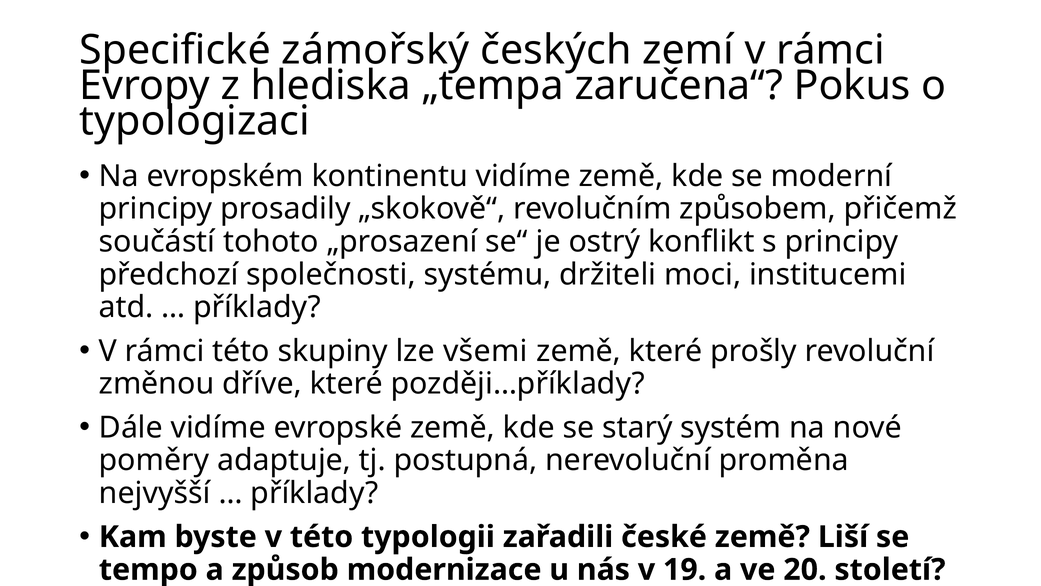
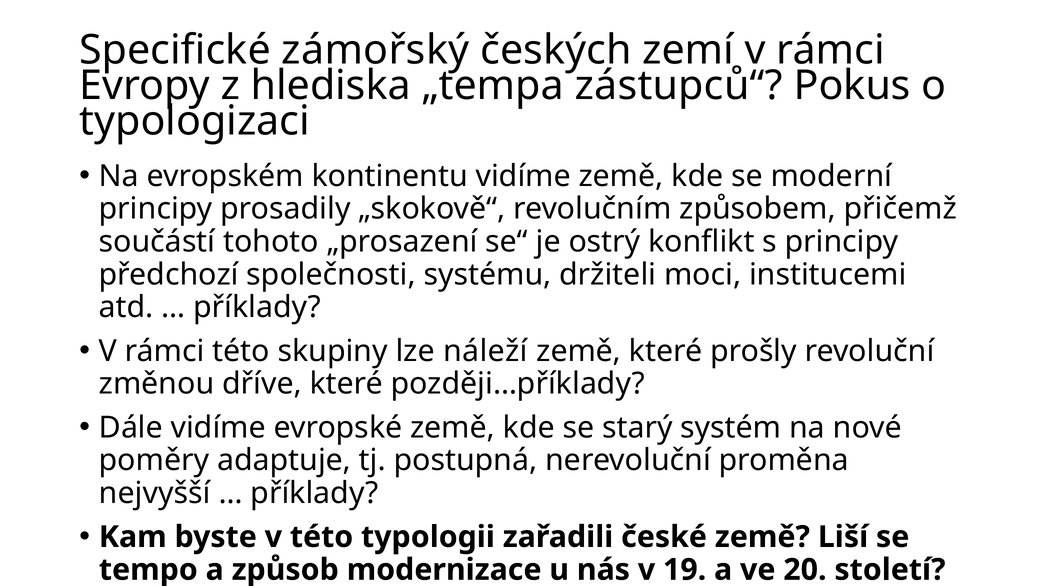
zaručena“: zaručena“ -> zástupců“ (679, 86)
všemi: všemi -> náleží (485, 351)
